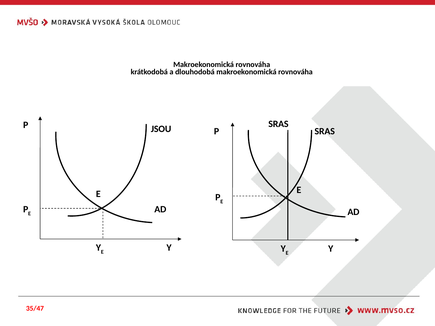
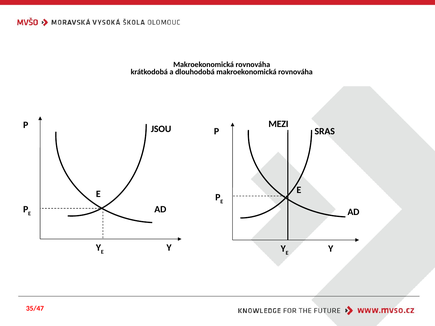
SRAS: SRAS -> MEZI (278, 124)
